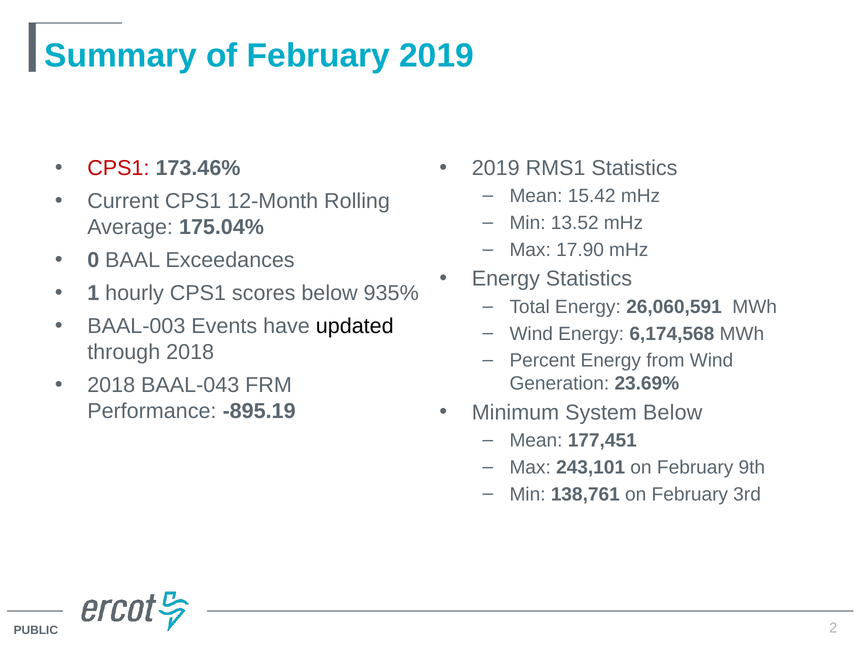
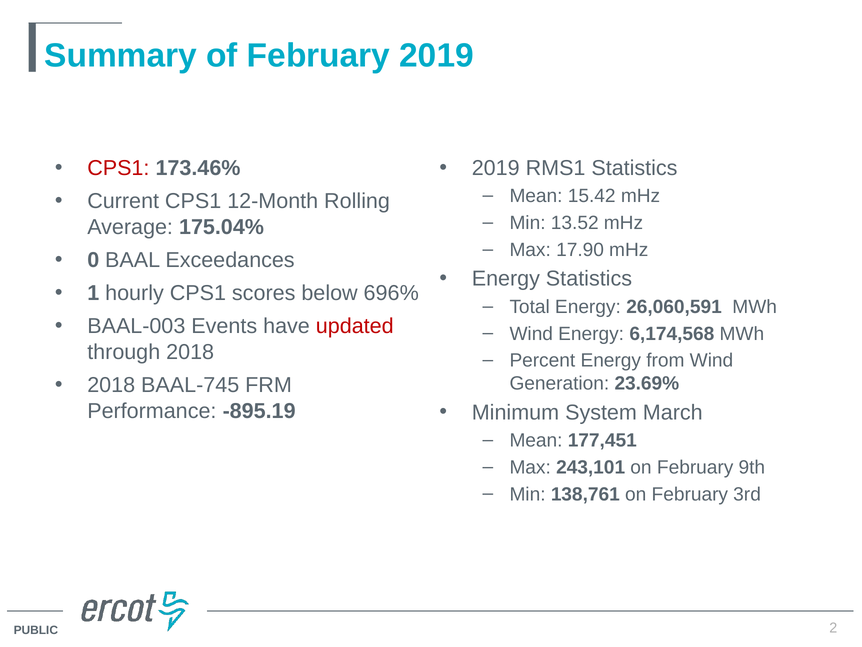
935%: 935% -> 696% (391, 293)
updated colour: black -> red (355, 326)
BAAL-043: BAAL-043 -> BAAL-745 (190, 385)
System Below: Below -> March (673, 412)
